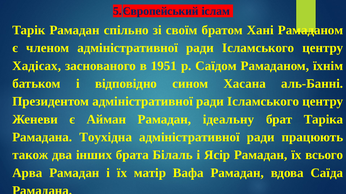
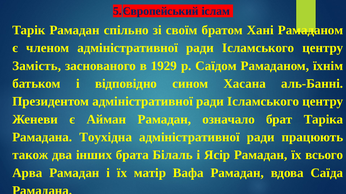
Хадісах: Хадісах -> Замість (37, 66)
1951: 1951 -> 1929 (164, 66)
ідеальну: ідеальну -> означало (229, 120)
